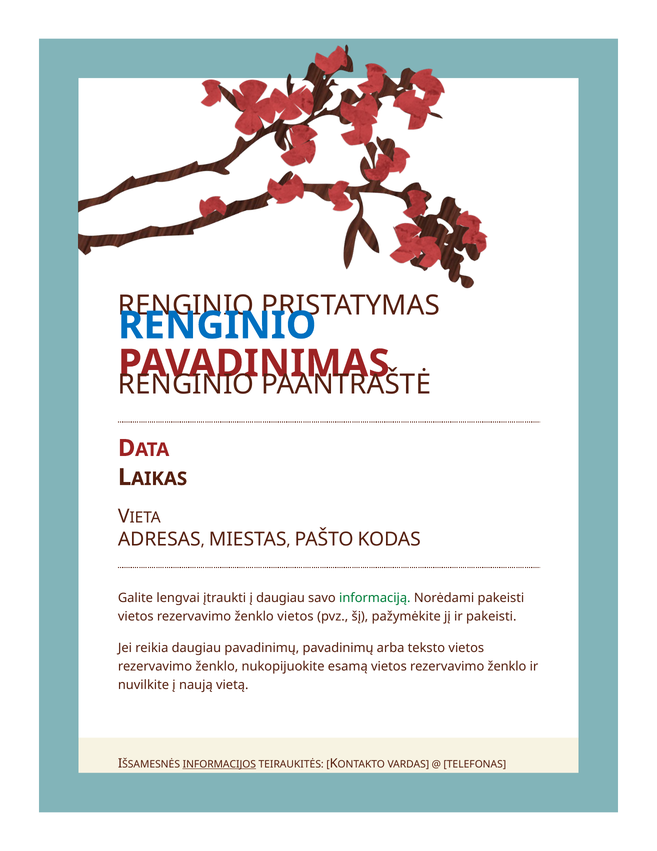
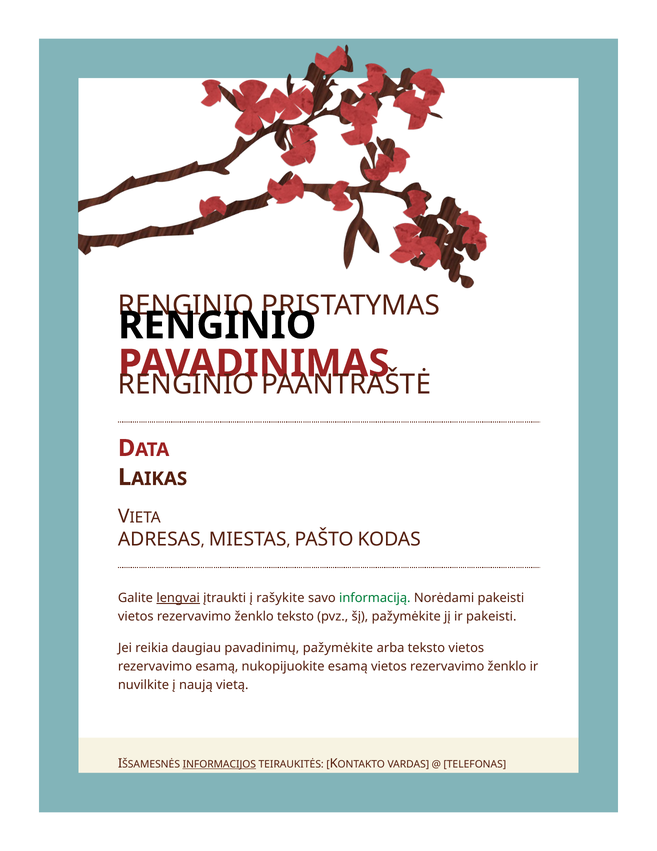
RENGINIO colour: blue -> black (217, 325)
lengvai underline: none -> present (178, 597)
į daugiau: daugiau -> rašykite (280, 597)
ženklo vietos: vietos -> teksto (296, 616)
pavadinimų pavadinimų: pavadinimų -> pažymėkite (338, 647)
ženklo: ženklo -> esamą (217, 666)
